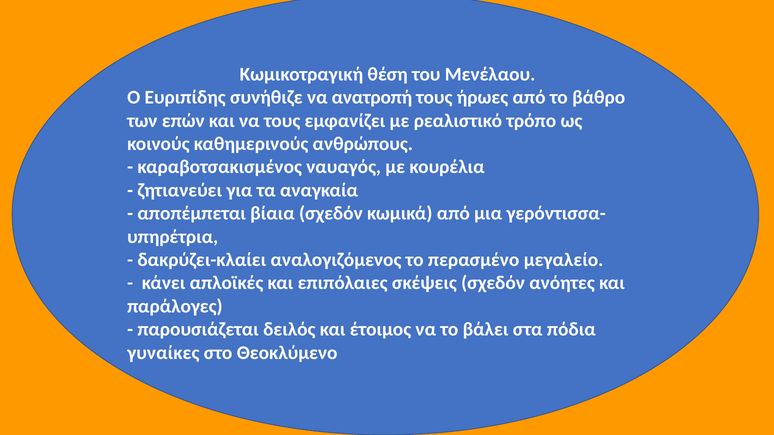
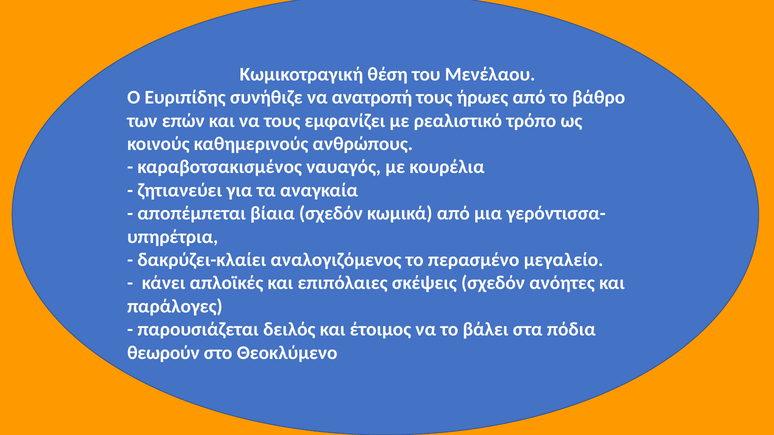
γυναίκες: γυναίκες -> θεωρούν (163, 353)
